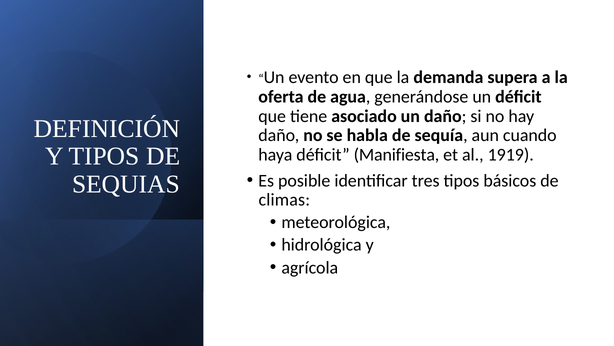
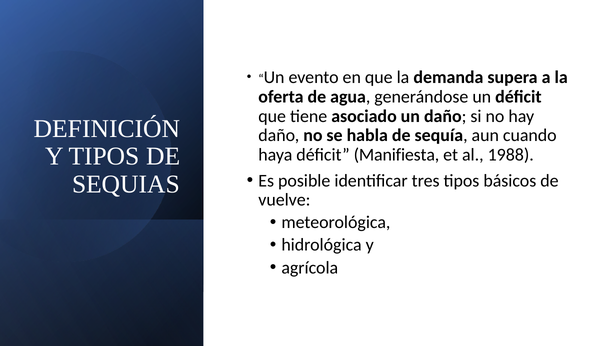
1919: 1919 -> 1988 (511, 155)
climas: climas -> vuelve (284, 200)
